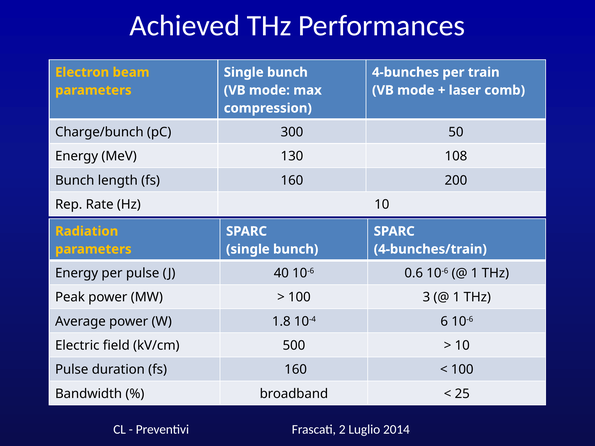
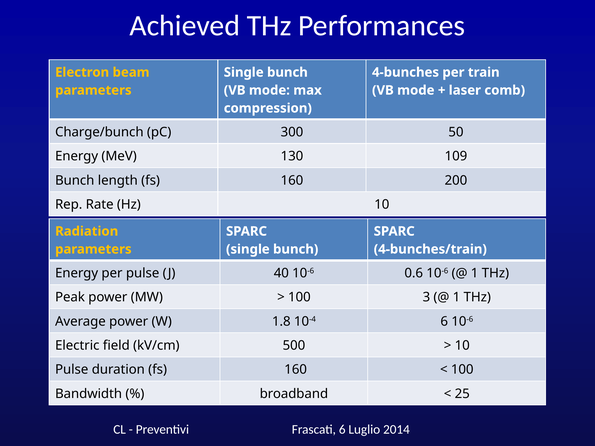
108: 108 -> 109 (456, 156)
Frascati 2: 2 -> 6 (342, 430)
